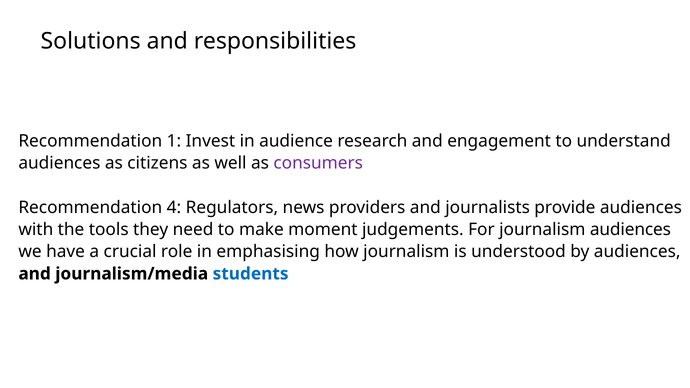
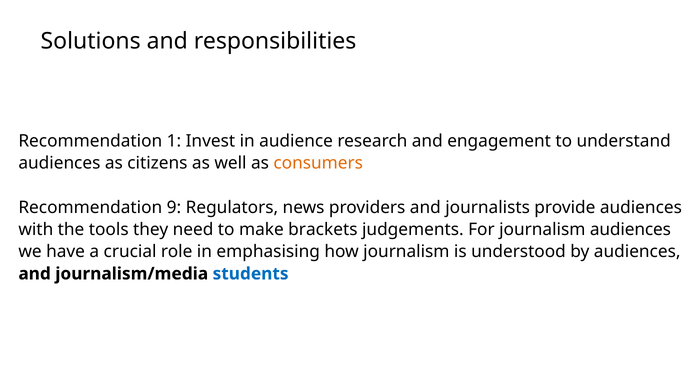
consumers colour: purple -> orange (318, 163)
4: 4 -> 9 (174, 207)
moment: moment -> brackets (323, 230)
